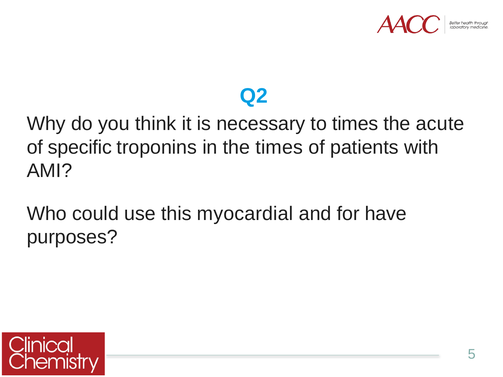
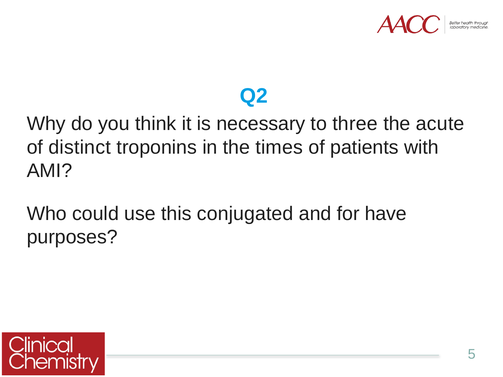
to times: times -> three (355, 124)
specific: specific -> distinct (80, 147)
myocardial: myocardial -> conjugated (245, 214)
